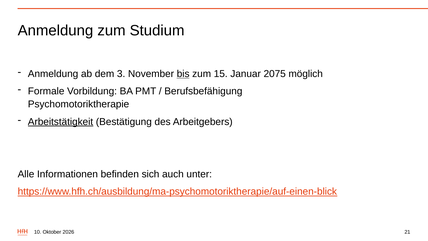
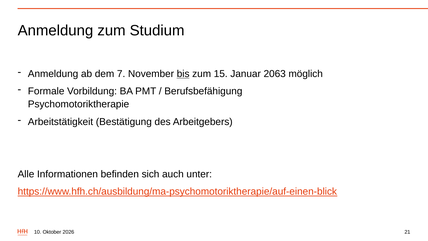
3: 3 -> 7 (121, 74)
2075: 2075 -> 2063 (275, 74)
Arbeitstätigkeit underline: present -> none (61, 121)
